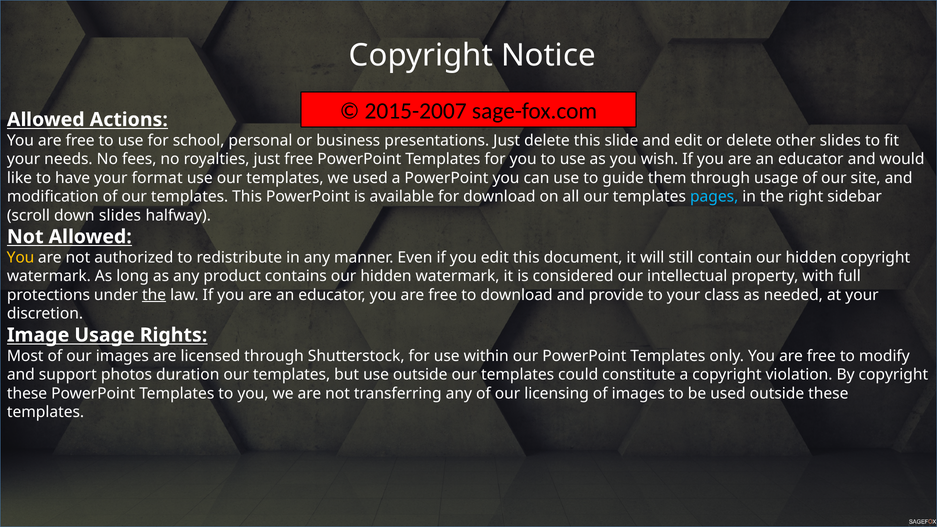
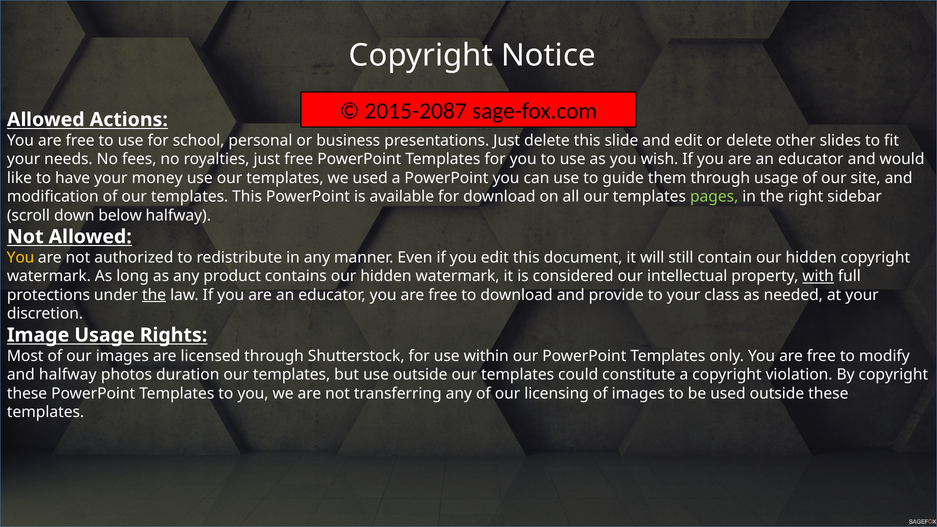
2015-2007: 2015-2007 -> 2015-2087 (416, 111)
format: format -> money (157, 178)
pages colour: light blue -> light green (714, 197)
down slides: slides -> below (120, 215)
with underline: none -> present (818, 276)
and support: support -> halfway (68, 375)
